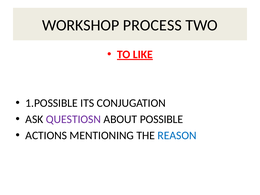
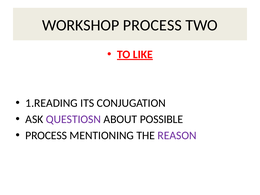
1.POSSIBLE: 1.POSSIBLE -> 1.READING (52, 103)
ACTIONS: ACTIONS -> PROCESS (46, 135)
REASON colour: blue -> purple (177, 135)
